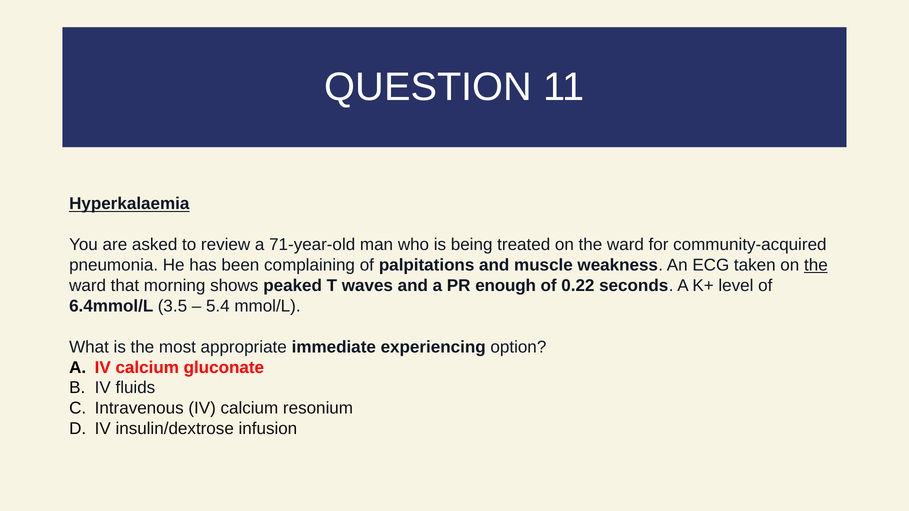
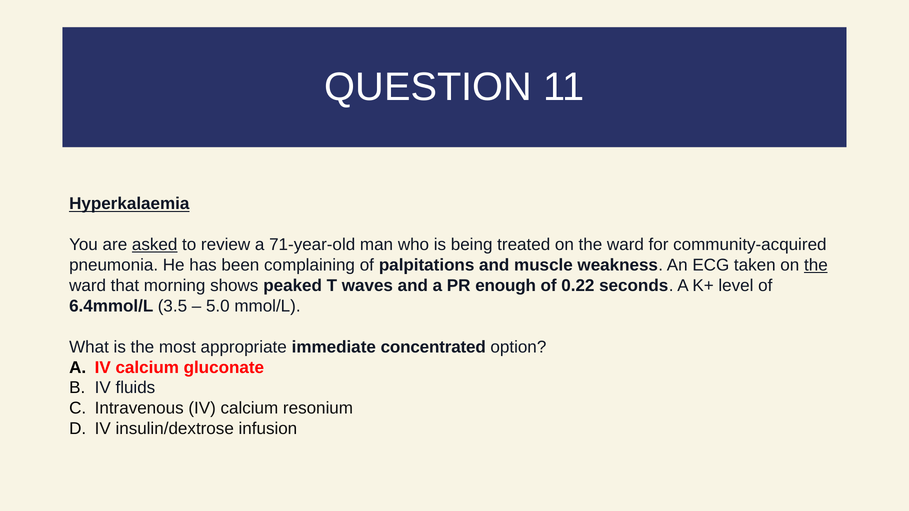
asked underline: none -> present (155, 245)
5.4: 5.4 -> 5.0 (218, 306)
experiencing: experiencing -> concentrated (433, 347)
